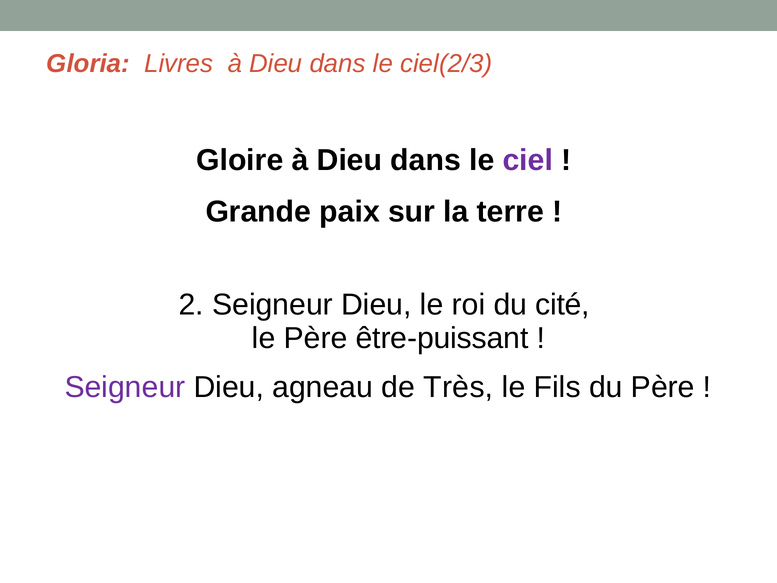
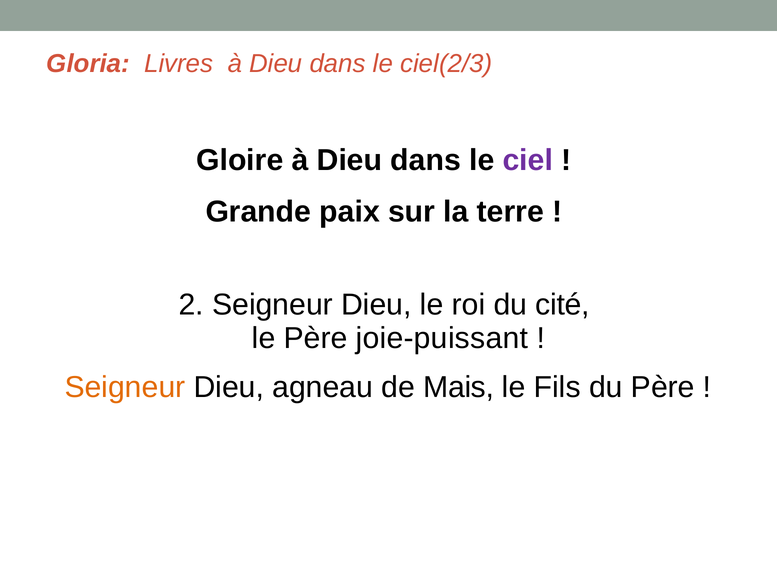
être-puissant: être-puissant -> joie-puissant (442, 338)
Seigneur colour: purple -> orange (125, 387)
Très: Très -> Mais (459, 387)
